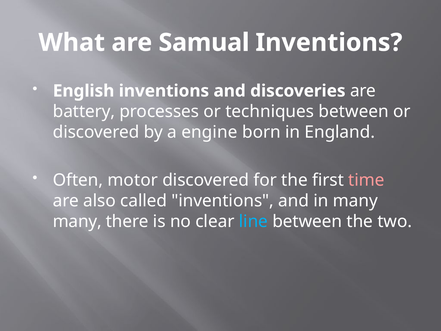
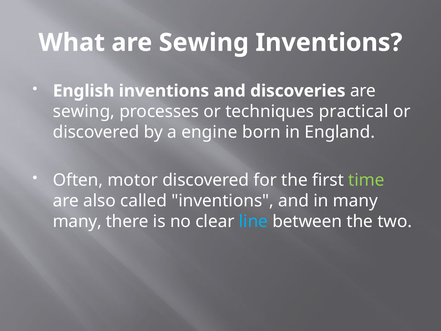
What are Samual: Samual -> Sewing (204, 43)
battery: battery -> sewing (84, 111)
techniques between: between -> practical (354, 111)
time colour: pink -> light green (366, 180)
